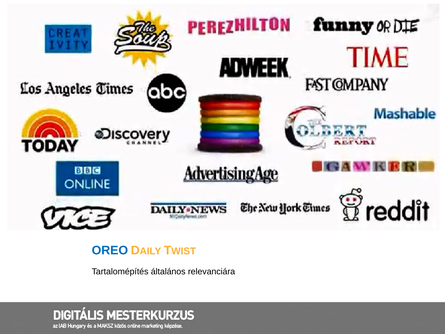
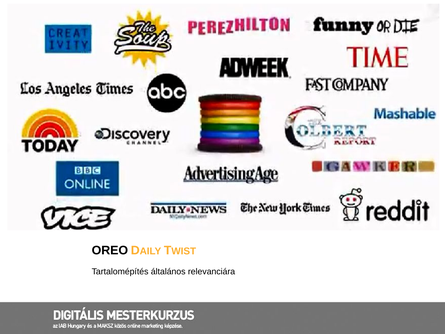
OREO colour: blue -> black (110, 250)
